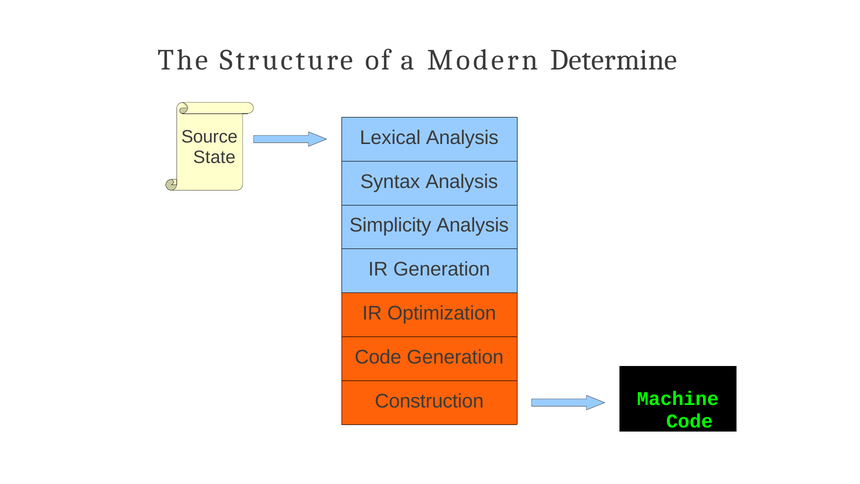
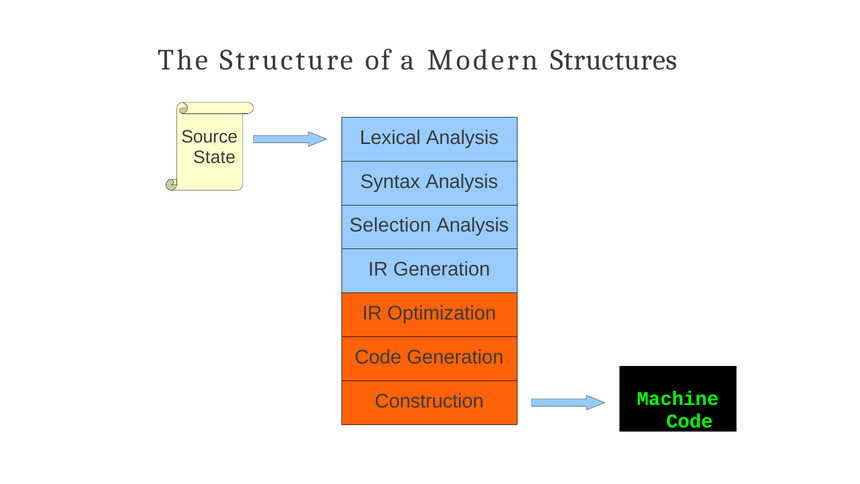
Determine: Determine -> Structures (614, 60)
Simplicity: Simplicity -> Selection (390, 225)
